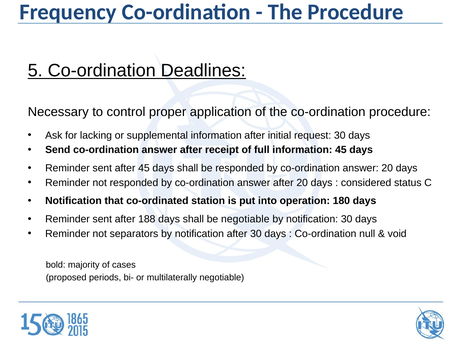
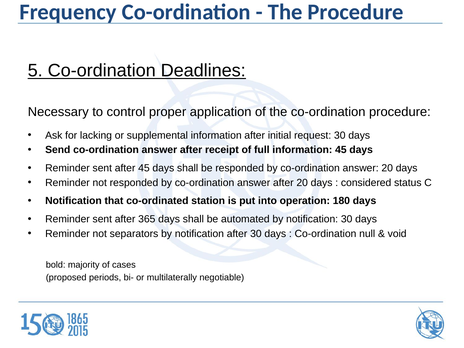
188: 188 -> 365 (147, 219)
be negotiable: negotiable -> automated (245, 219)
